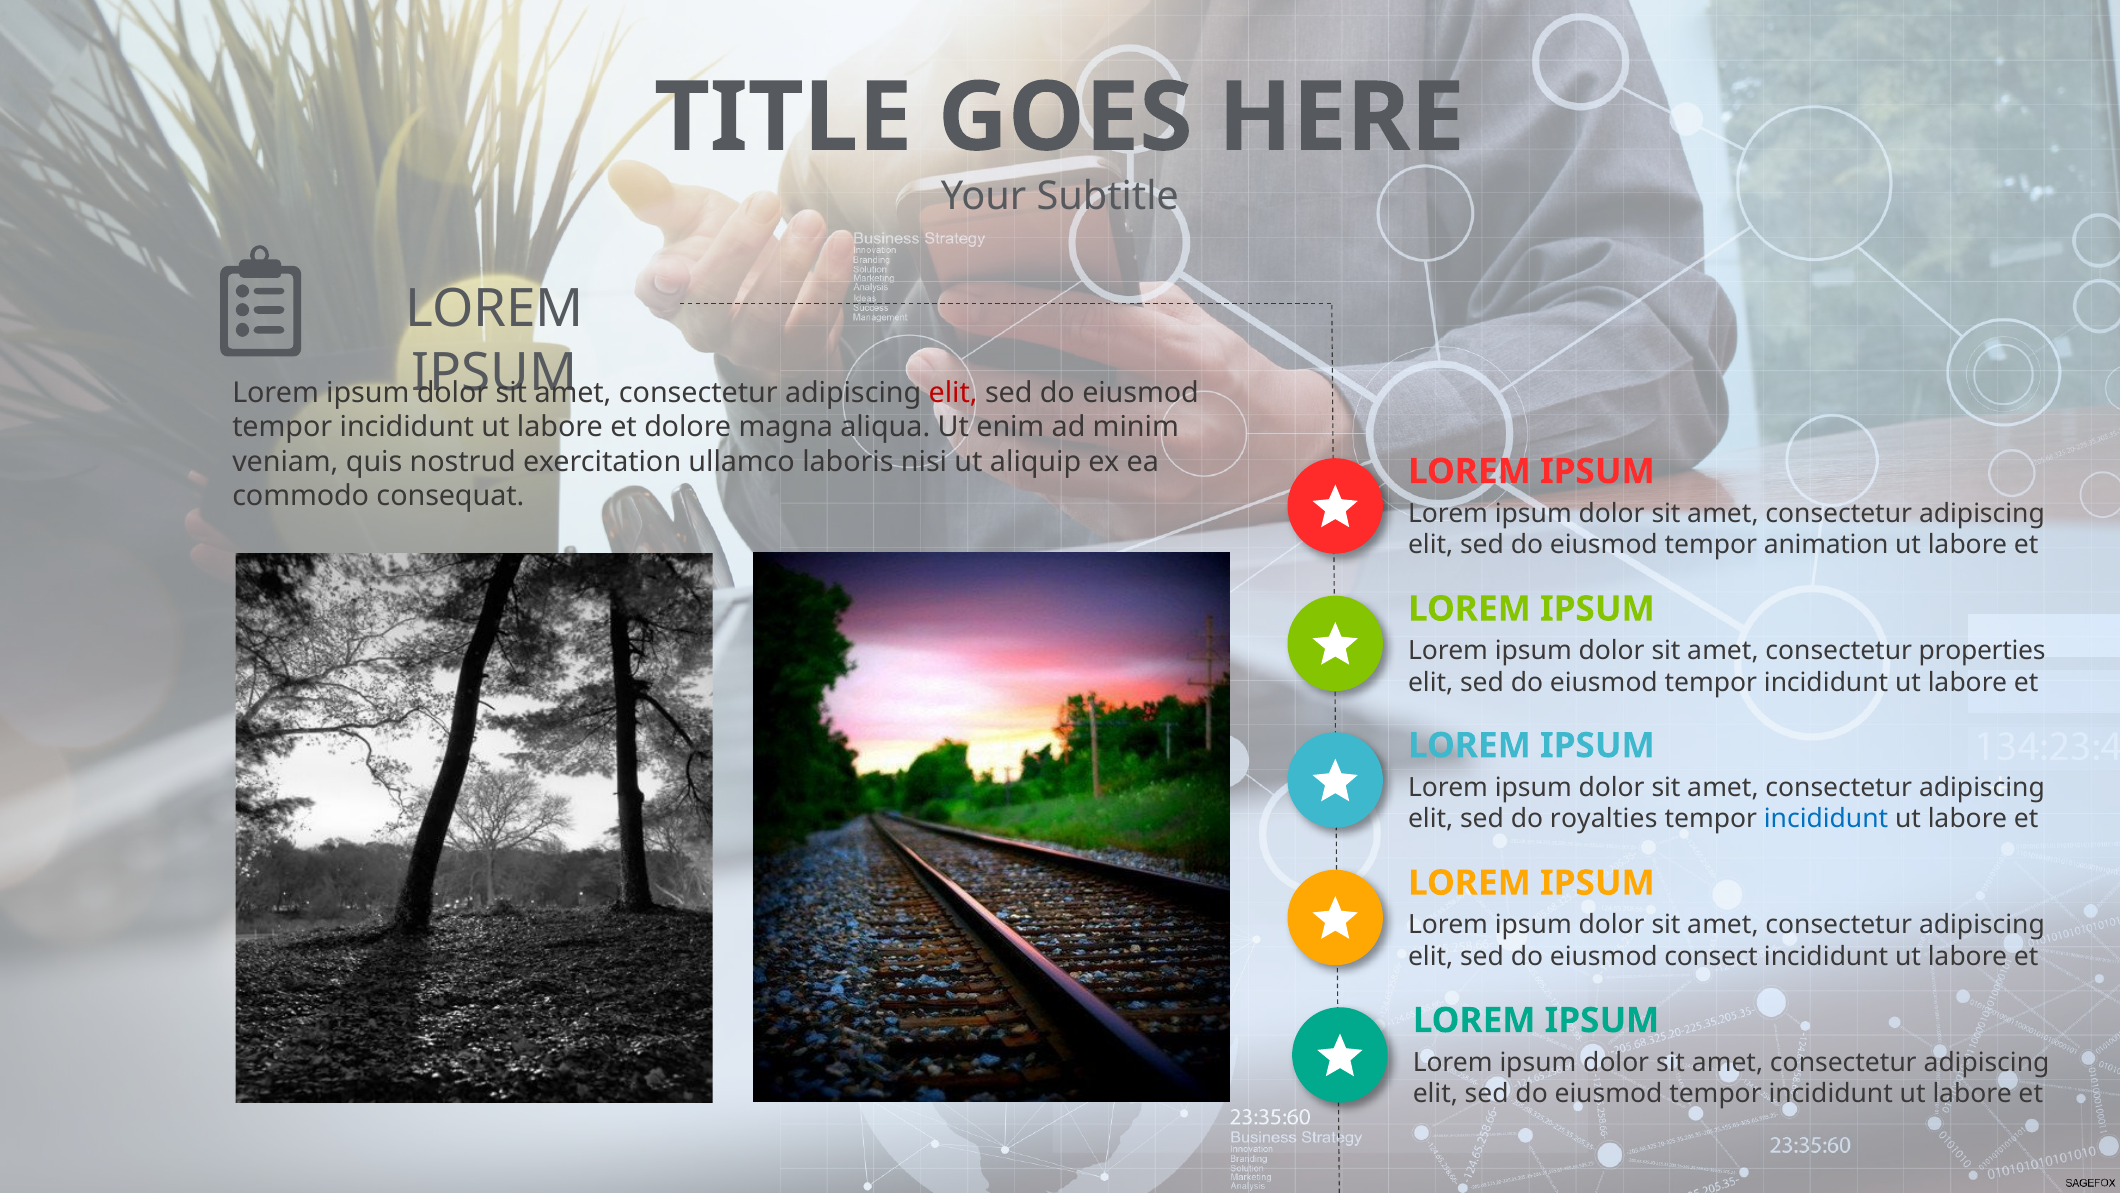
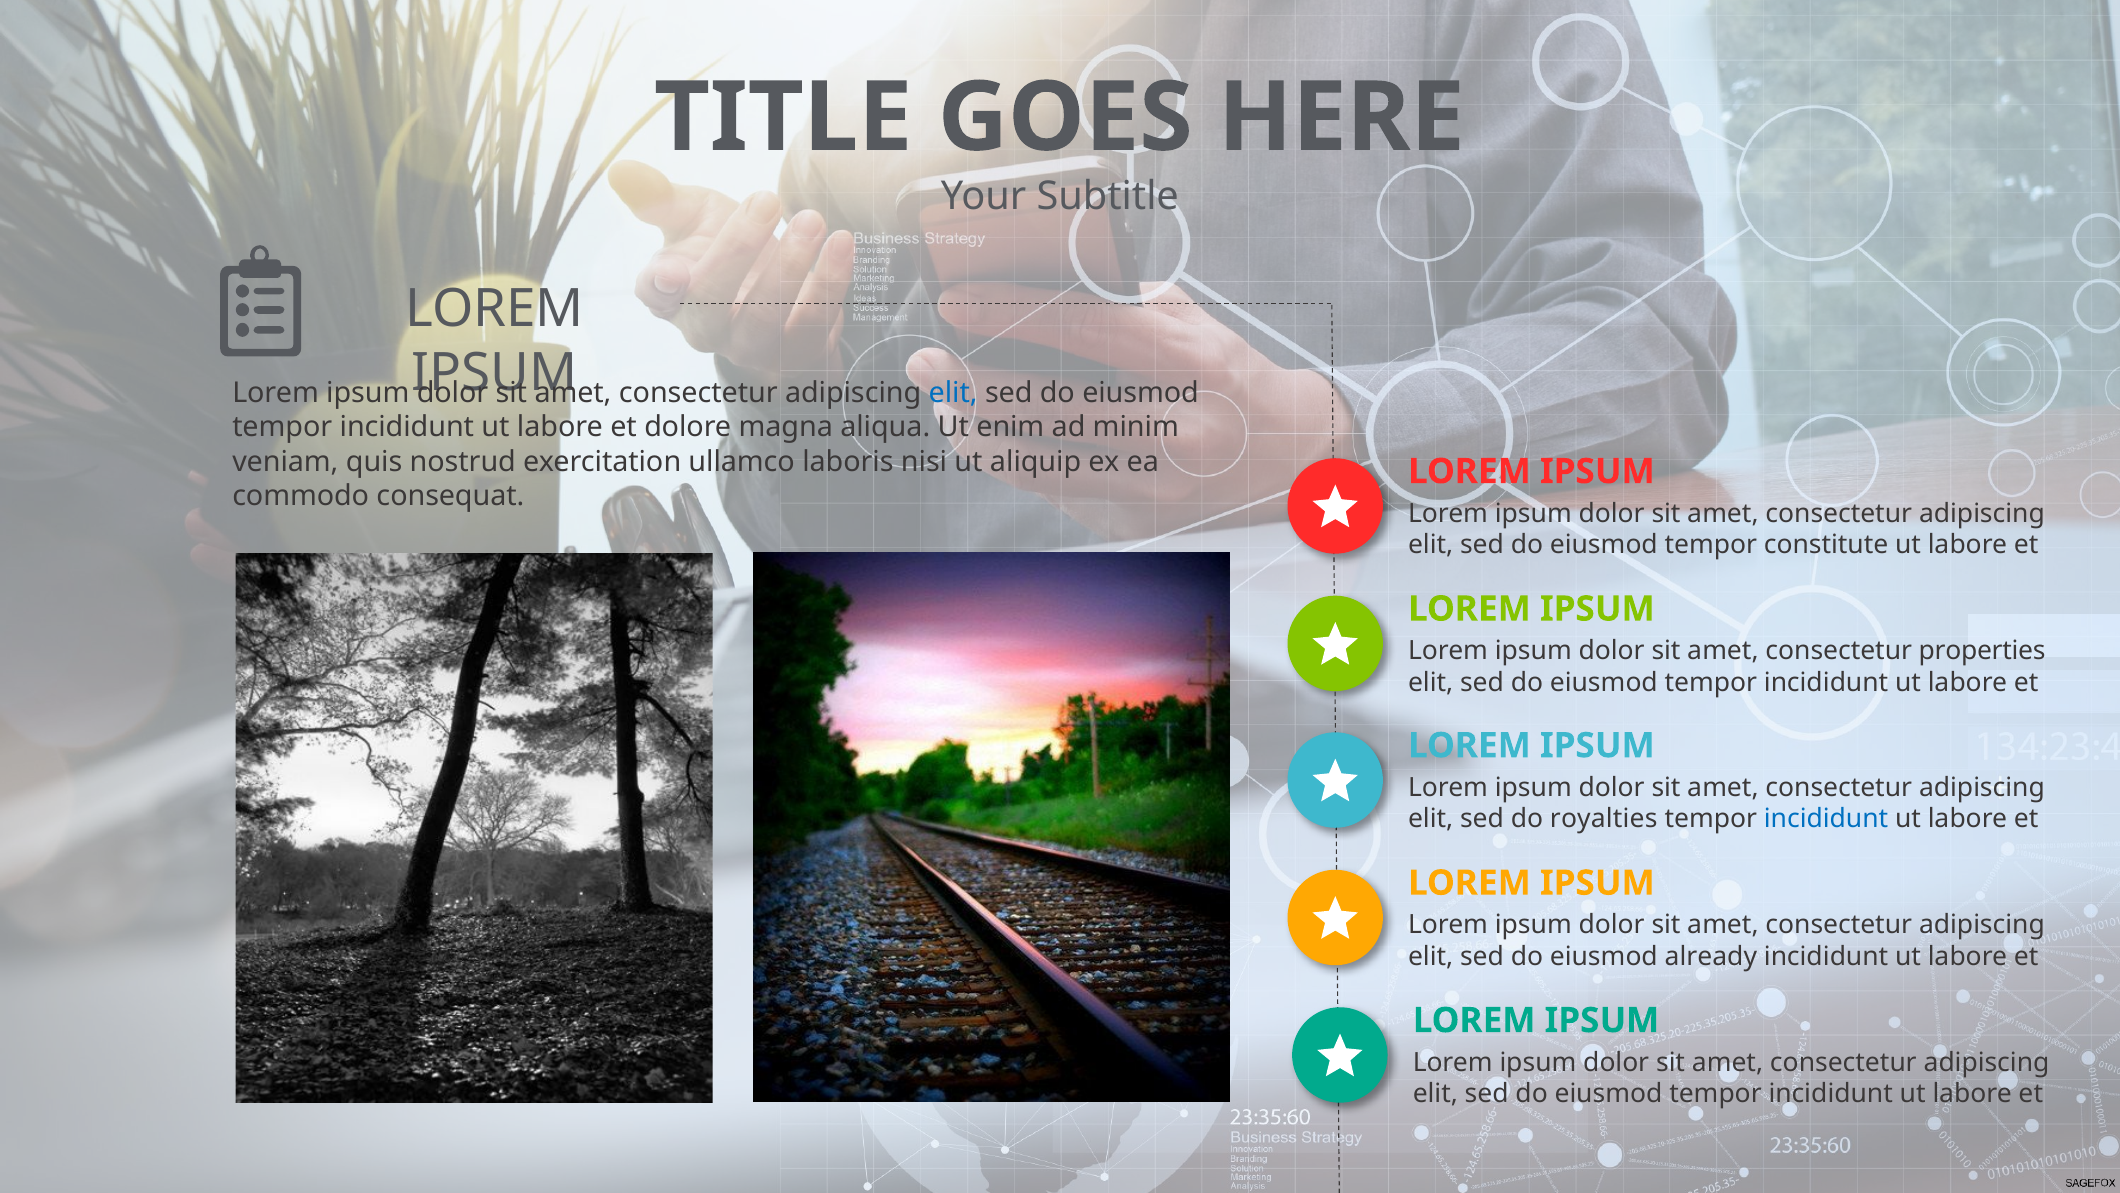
elit colour: red -> blue (953, 393)
animation: animation -> constitute (1826, 545)
consect: consect -> already (1711, 956)
